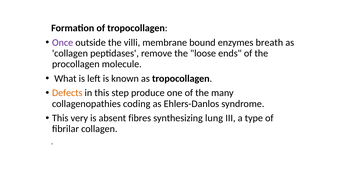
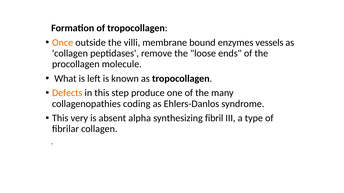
Once colour: purple -> orange (63, 43)
breath: breath -> vessels (269, 43)
fibres: fibres -> alpha (140, 118)
lung: lung -> fibril (214, 118)
